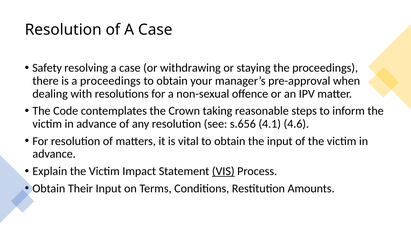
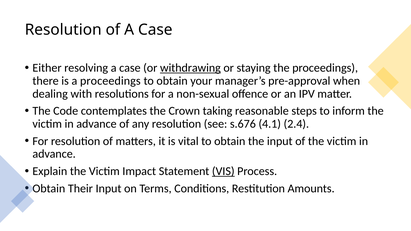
Safety: Safety -> Either (47, 68)
withdrawing underline: none -> present (190, 68)
s.656: s.656 -> s.676 (243, 124)
4.6: 4.6 -> 2.4 (296, 124)
